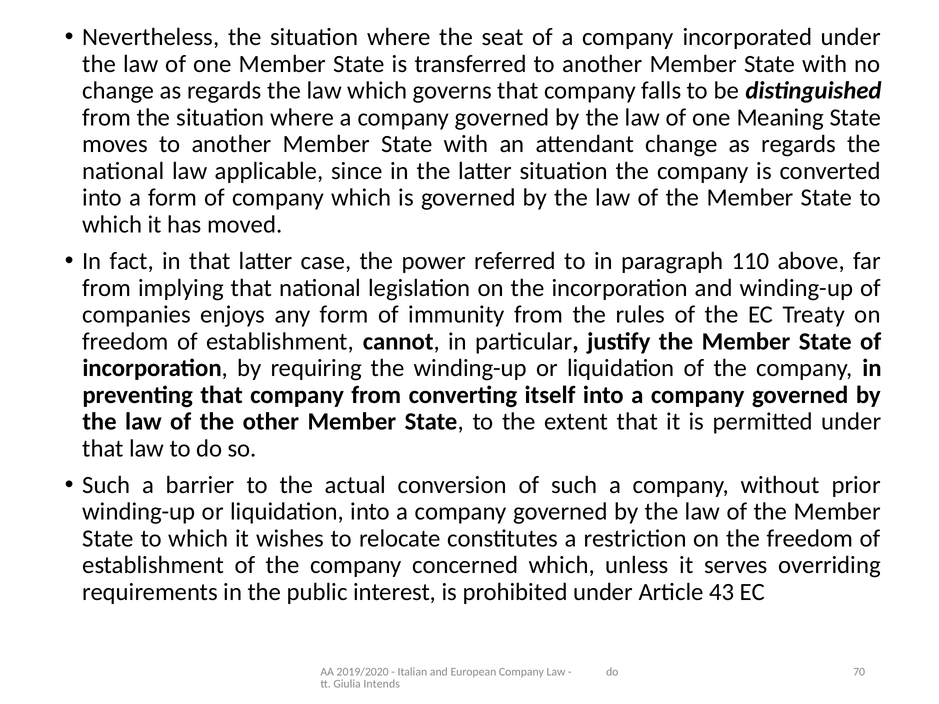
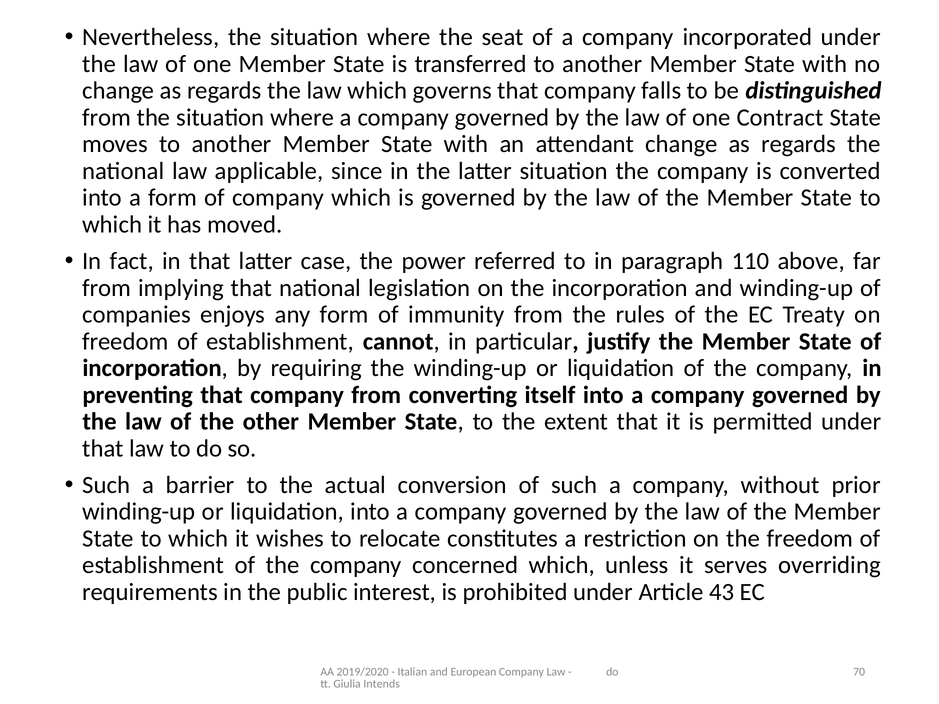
Meaning: Meaning -> Contract (780, 118)
